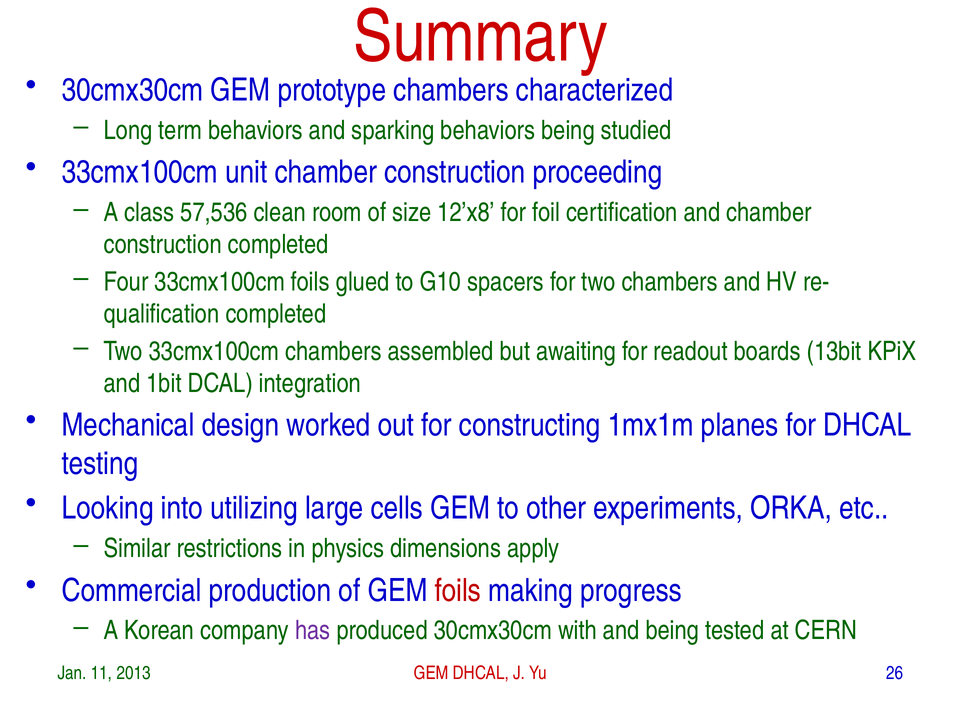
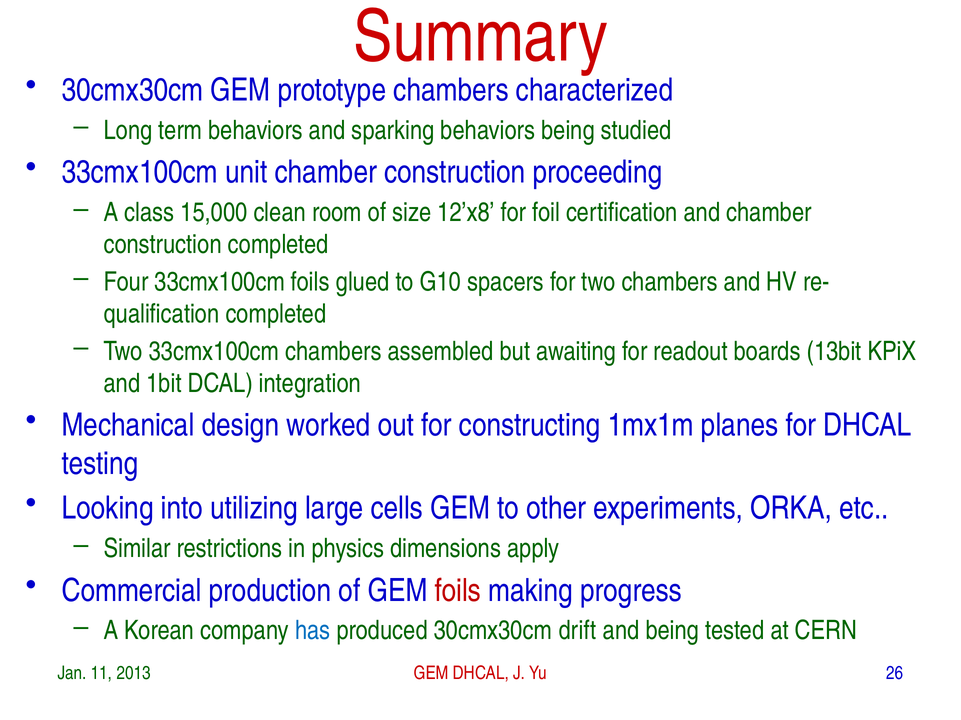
57,536: 57,536 -> 15,000 (214, 213)
has colour: purple -> blue (313, 631)
with: with -> drift (577, 631)
